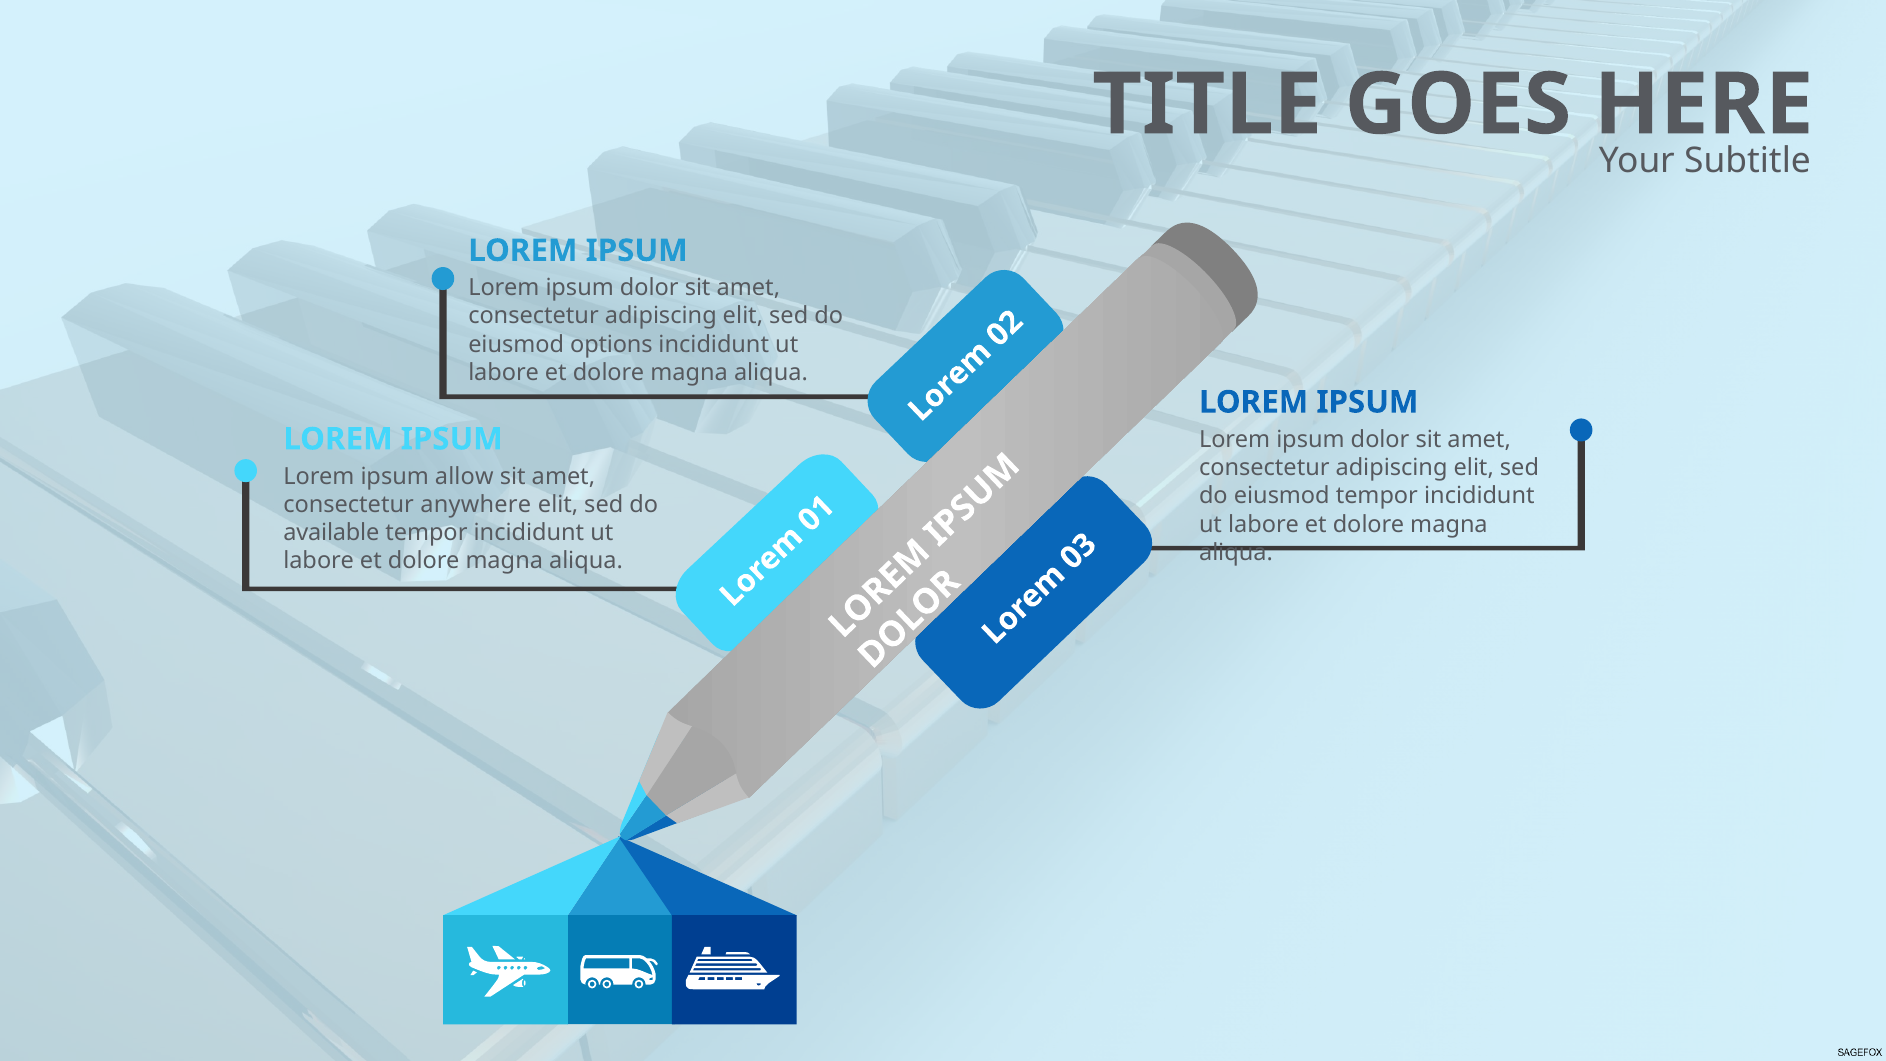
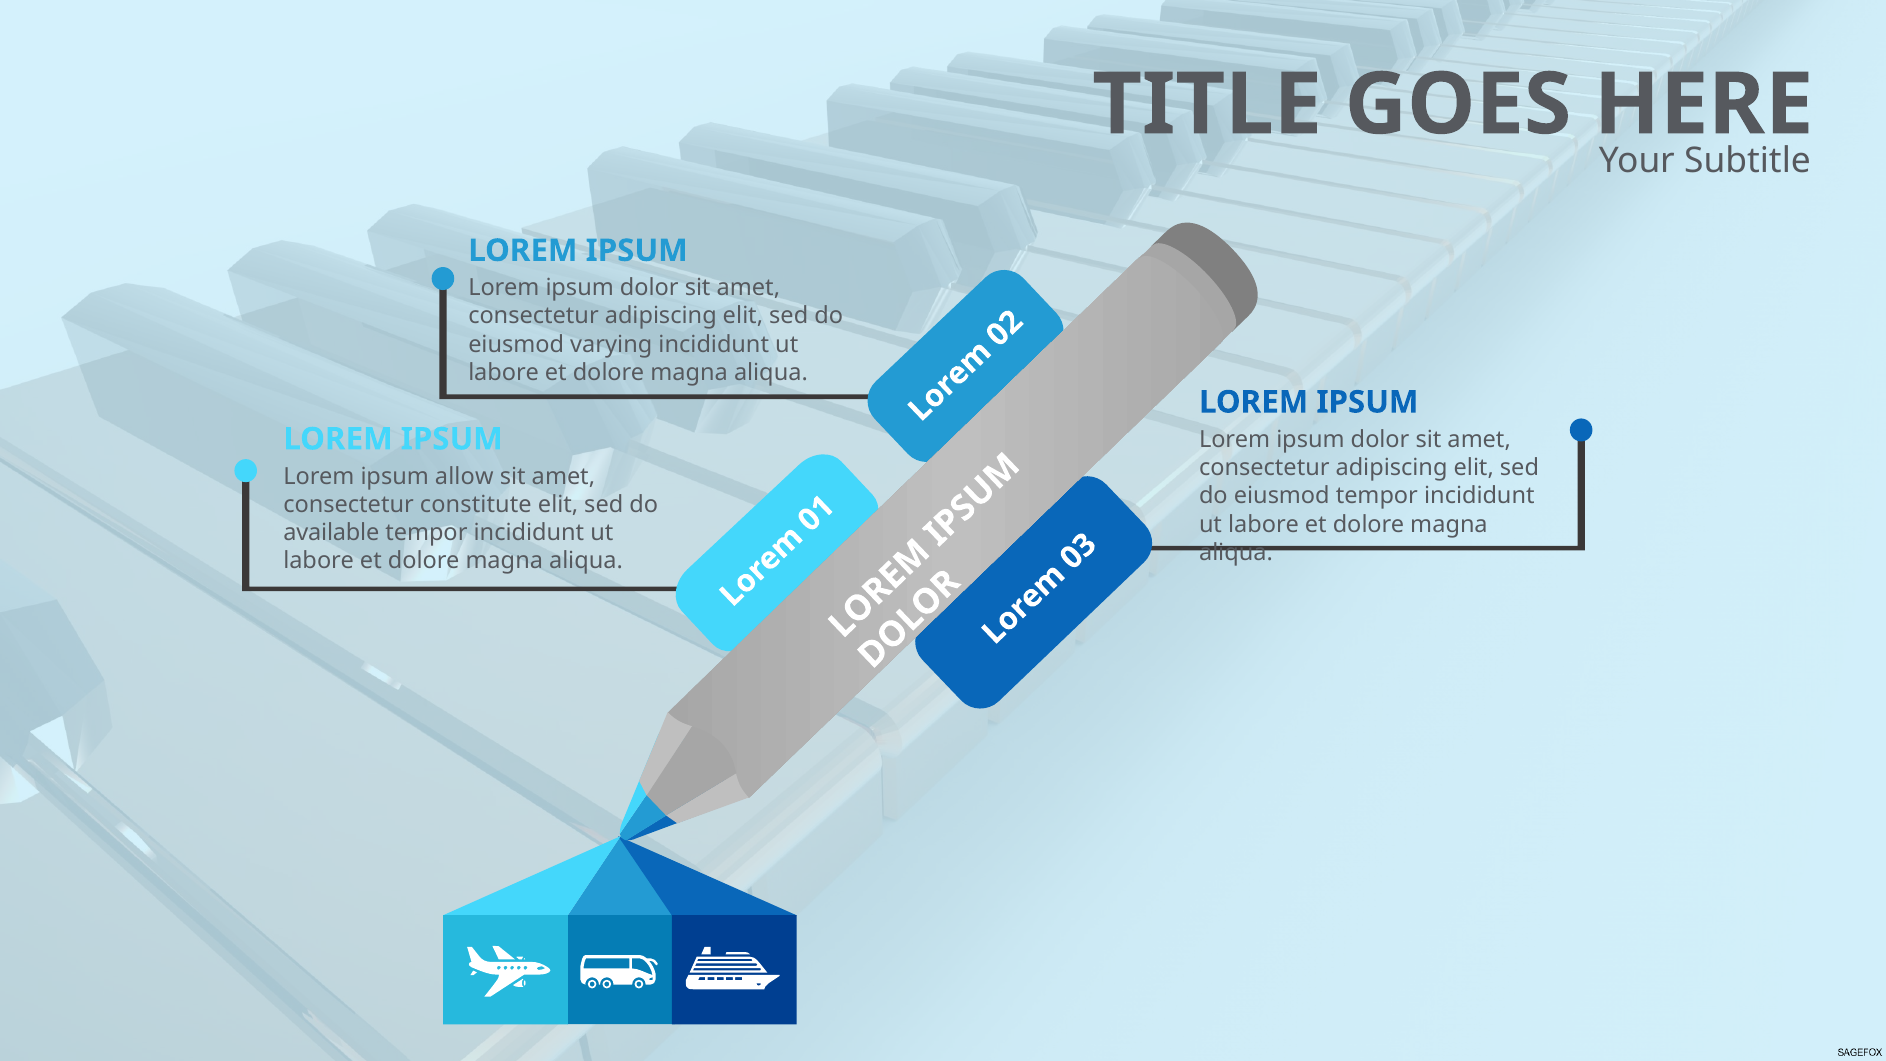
options: options -> varying (611, 344)
anywhere: anywhere -> constitute (476, 505)
